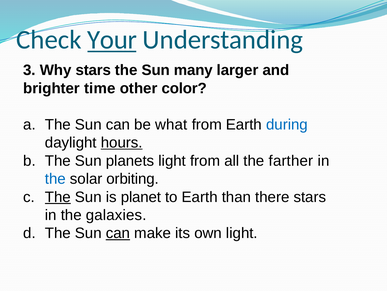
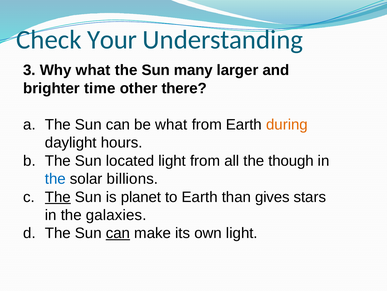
Your underline: present -> none (112, 40)
Why stars: stars -> what (93, 70)
color: color -> there (184, 88)
during colour: blue -> orange (287, 124)
hours underline: present -> none (122, 142)
planets: planets -> located (130, 160)
farther: farther -> though (291, 160)
orbiting: orbiting -> billions (132, 178)
there: there -> gives (272, 197)
